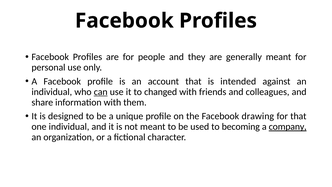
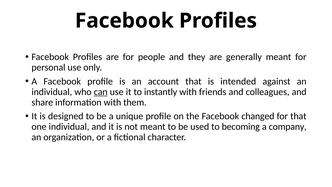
changed: changed -> instantly (161, 92)
drawing: drawing -> changed (258, 116)
company underline: present -> none (288, 127)
